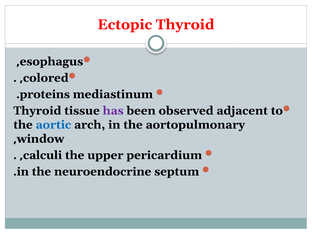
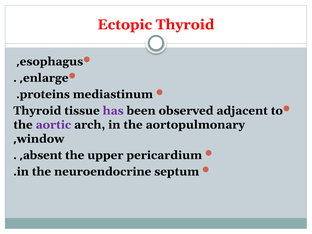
colored: colored -> enlarge (46, 78)
aortic colour: blue -> purple (53, 125)
calculi: calculi -> absent (43, 155)
